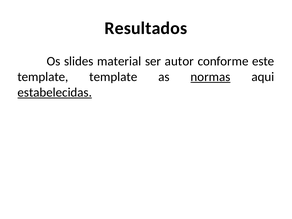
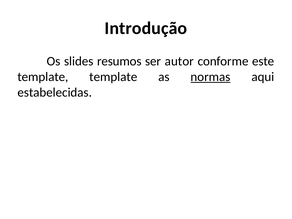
Resultados: Resultados -> Introdução (146, 28)
material: material -> resumos (119, 61)
estabelecidas underline: present -> none (55, 92)
